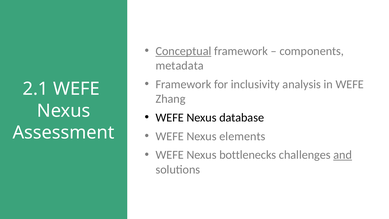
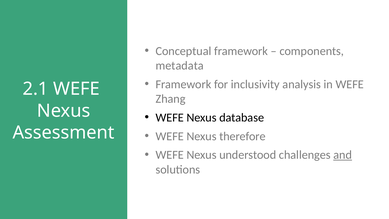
Conceptual underline: present -> none (183, 51)
elements: elements -> therefore (242, 136)
bottlenecks: bottlenecks -> understood (248, 155)
